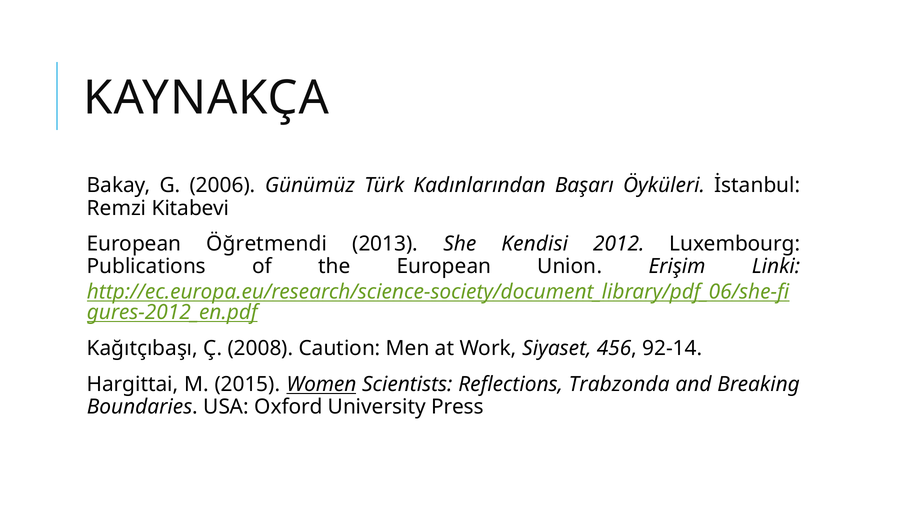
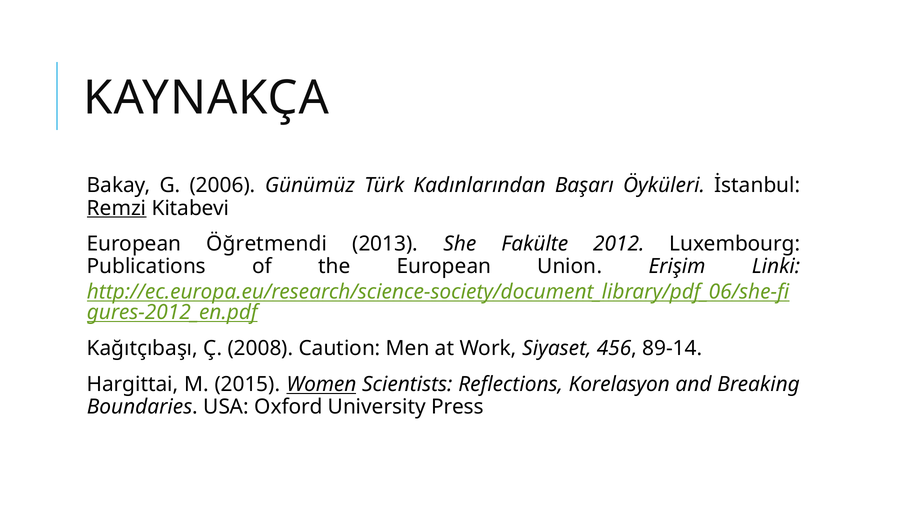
Remzi underline: none -> present (117, 208)
Kendisi: Kendisi -> Fakülte (535, 244)
92-14: 92-14 -> 89-14 (672, 349)
Trabzonda: Trabzonda -> Korelasyon (619, 384)
